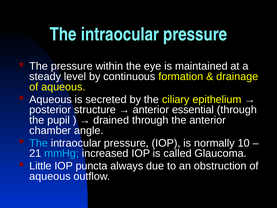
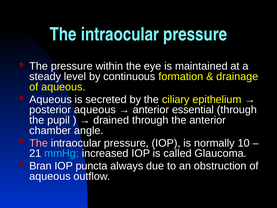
posterior structure: structure -> aqueous (95, 110)
The colour: light blue -> pink (39, 143)
Little: Little -> Bran (40, 166)
